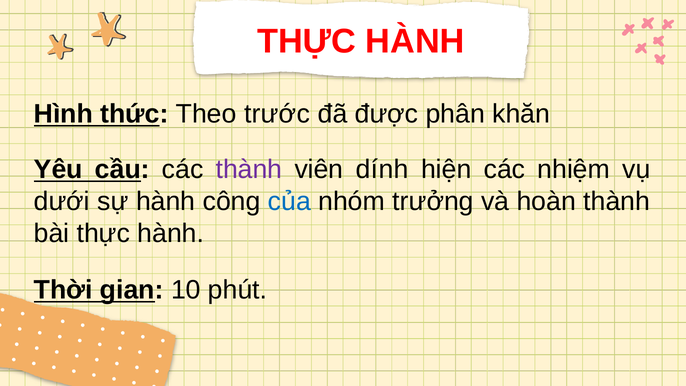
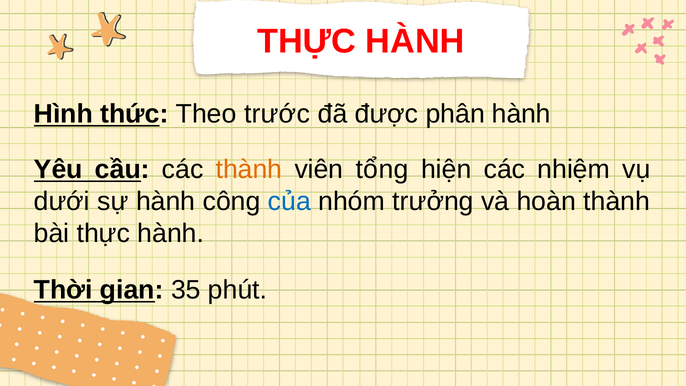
phân khăn: khăn -> hành (521, 114)
thành colour: purple -> orange (249, 169)
dính: dính -> tổng (382, 169)
10: 10 -> 35 (186, 290)
